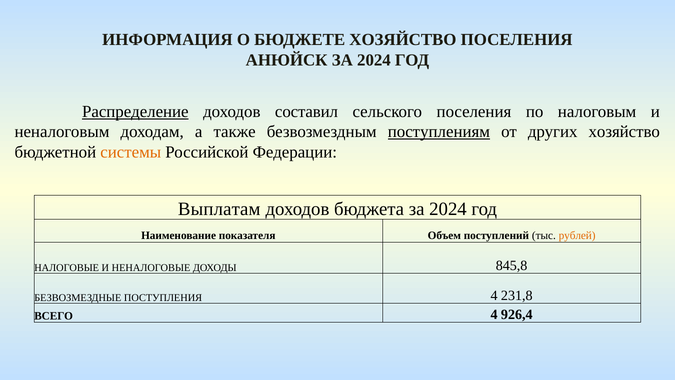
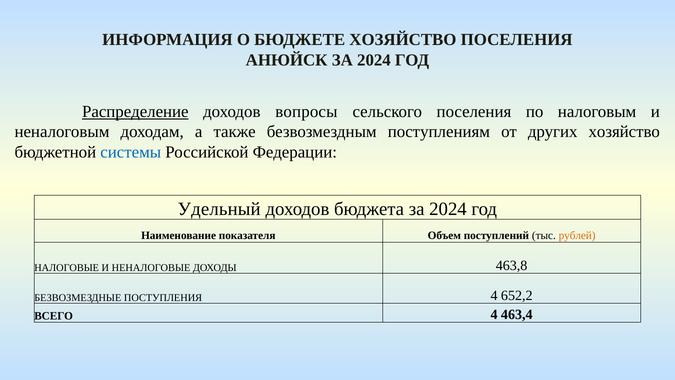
составил: составил -> вопросы (306, 111)
поступлениям underline: present -> none (439, 132)
системы colour: orange -> blue (131, 152)
Выплатам: Выплатам -> Удельный (219, 209)
845,8: 845,8 -> 463,8 (512, 265)
231,8: 231,8 -> 652,2 (517, 295)
926,4: 926,4 -> 463,4 (517, 314)
